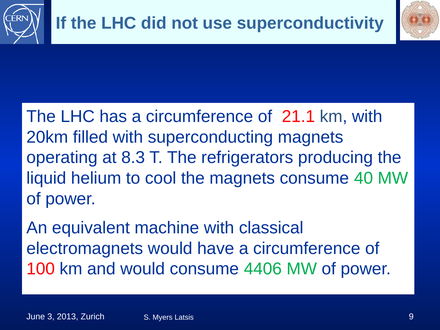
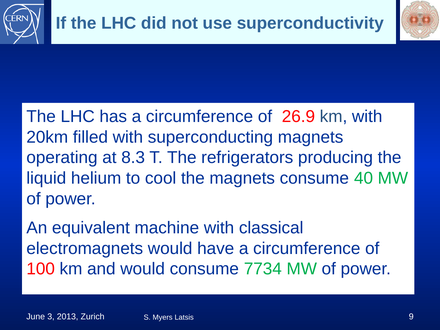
21.1: 21.1 -> 26.9 (298, 117)
4406: 4406 -> 7734 (263, 269)
